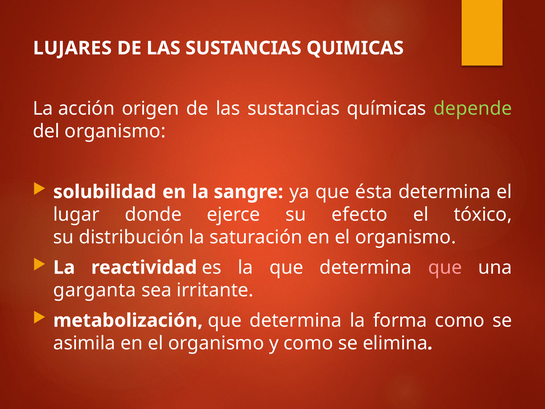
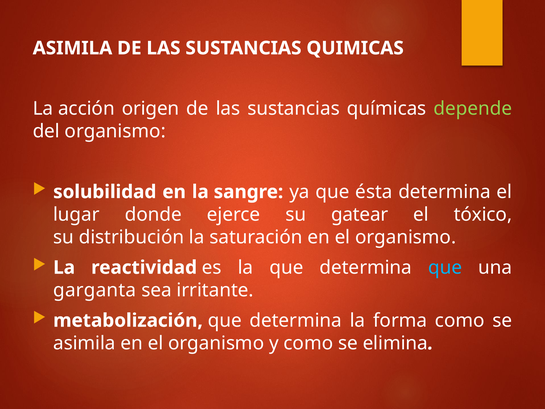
LUJARES: LUJARES -> ASIMILA (72, 48)
efecto: efecto -> gatear (360, 214)
que colour: pink -> light blue (445, 267)
